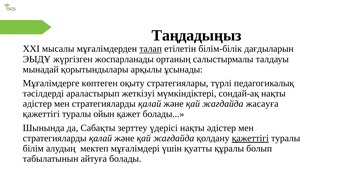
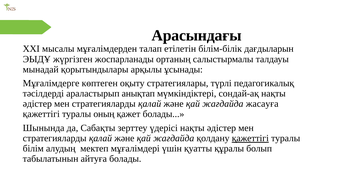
Таңдадыңыз: Таңдадыңыз -> Арасындағы (197, 35)
талап underline: present -> none (151, 49)
жеткізуі: жеткізуі -> анықтап (138, 94)
ойын: ойын -> оның (104, 114)
